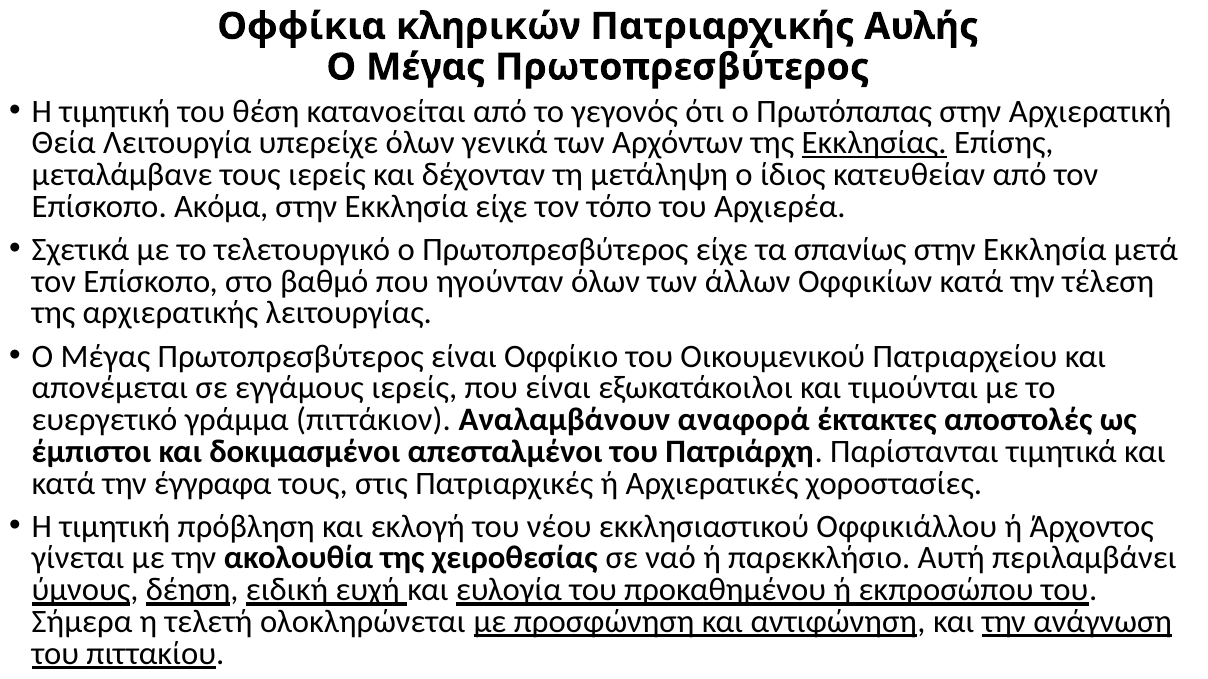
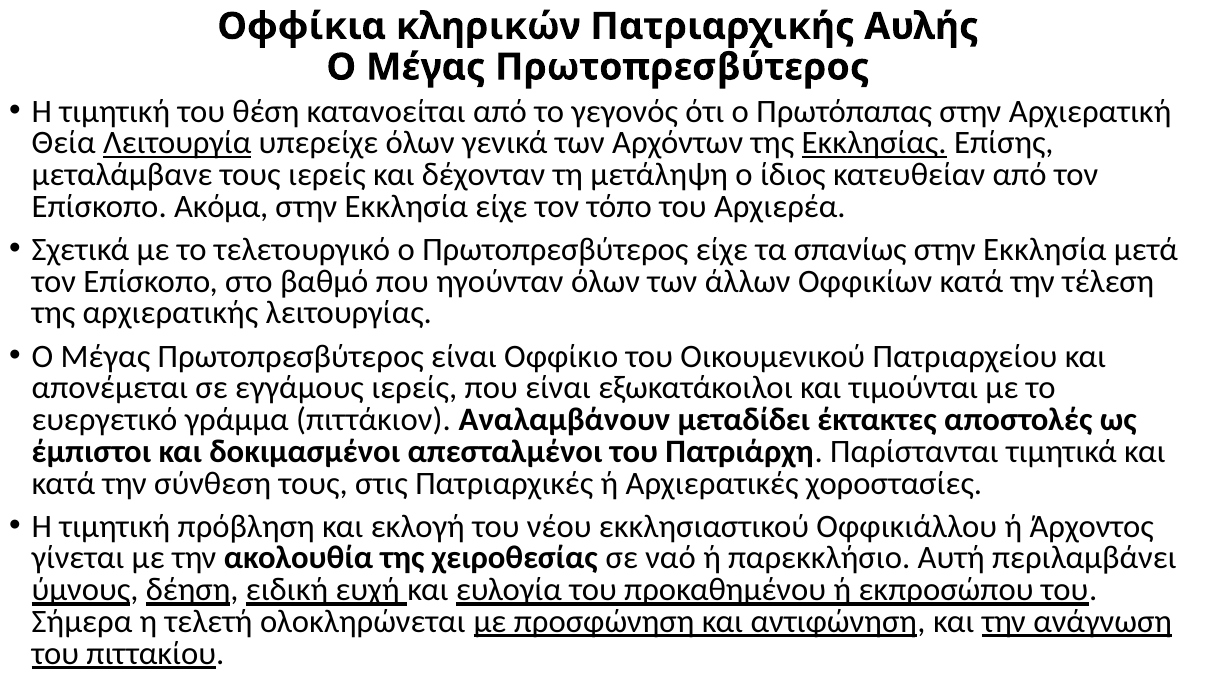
Λειτουργία underline: none -> present (177, 143)
αναφορά: αναφορά -> μεταδίδει (744, 420)
έγγραφα: έγγραφα -> σύνθεση (213, 484)
